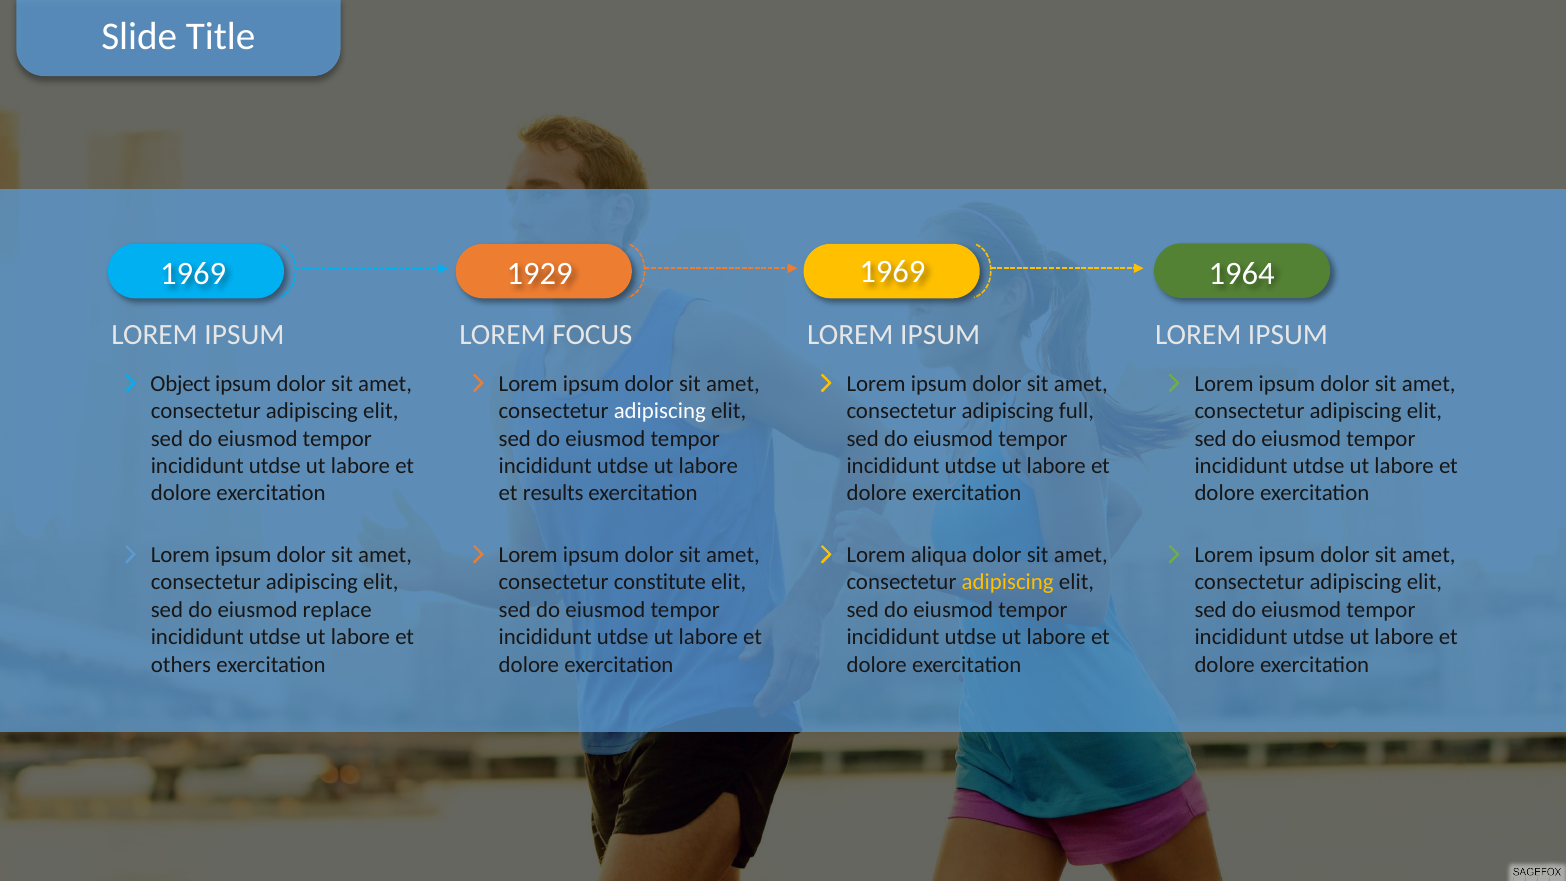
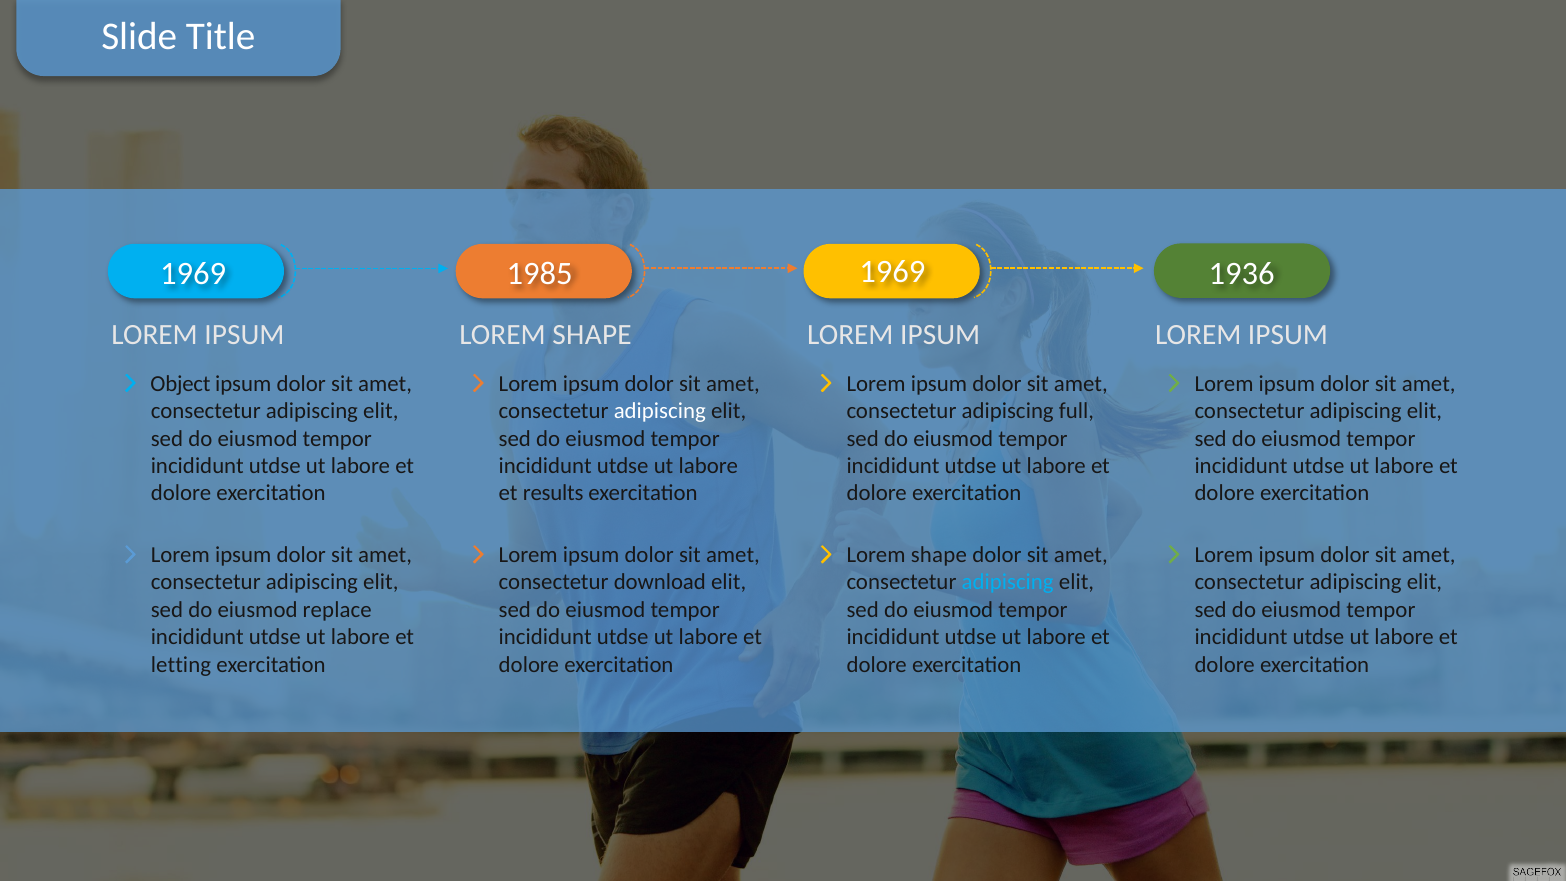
1929: 1929 -> 1985 (540, 273)
1964: 1964 -> 1936 (1242, 273)
FOCUS: FOCUS -> SHAPE (592, 334)
aliqua: aliqua -> shape (939, 555)
constitute: constitute -> download (660, 582)
adipiscing colour: yellow -> light blue (1008, 582)
others: others -> letting (181, 665)
